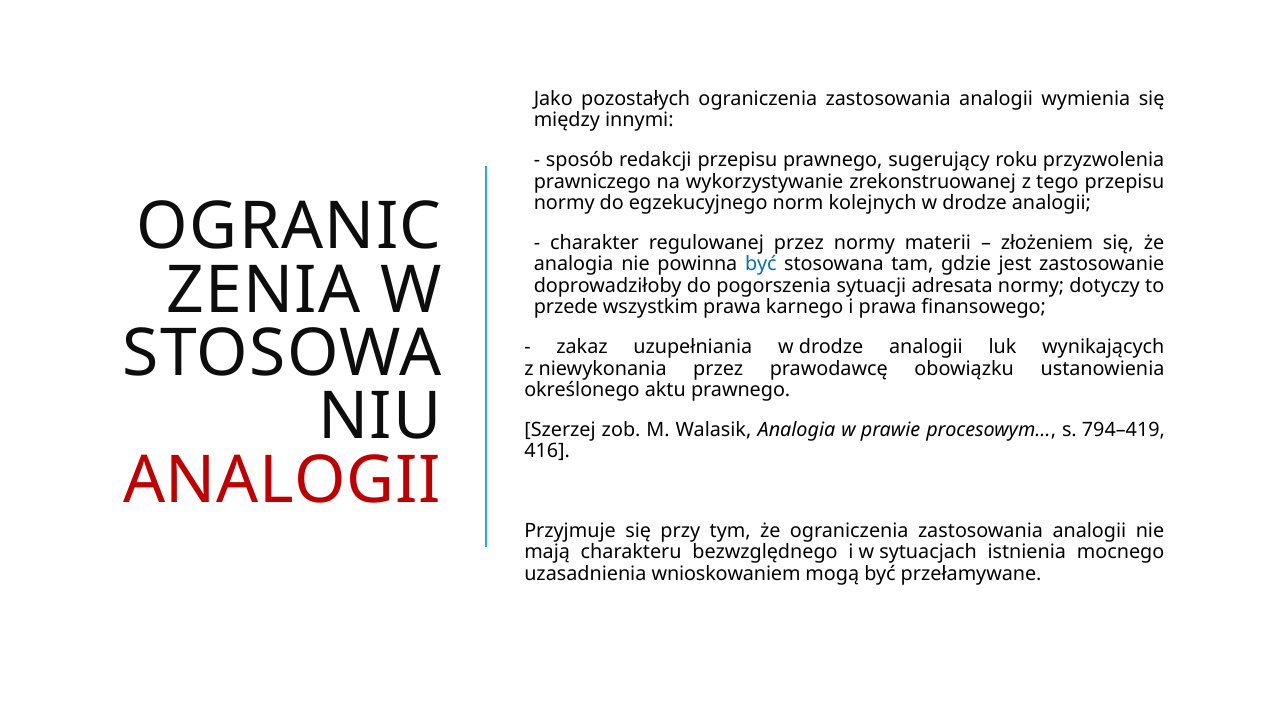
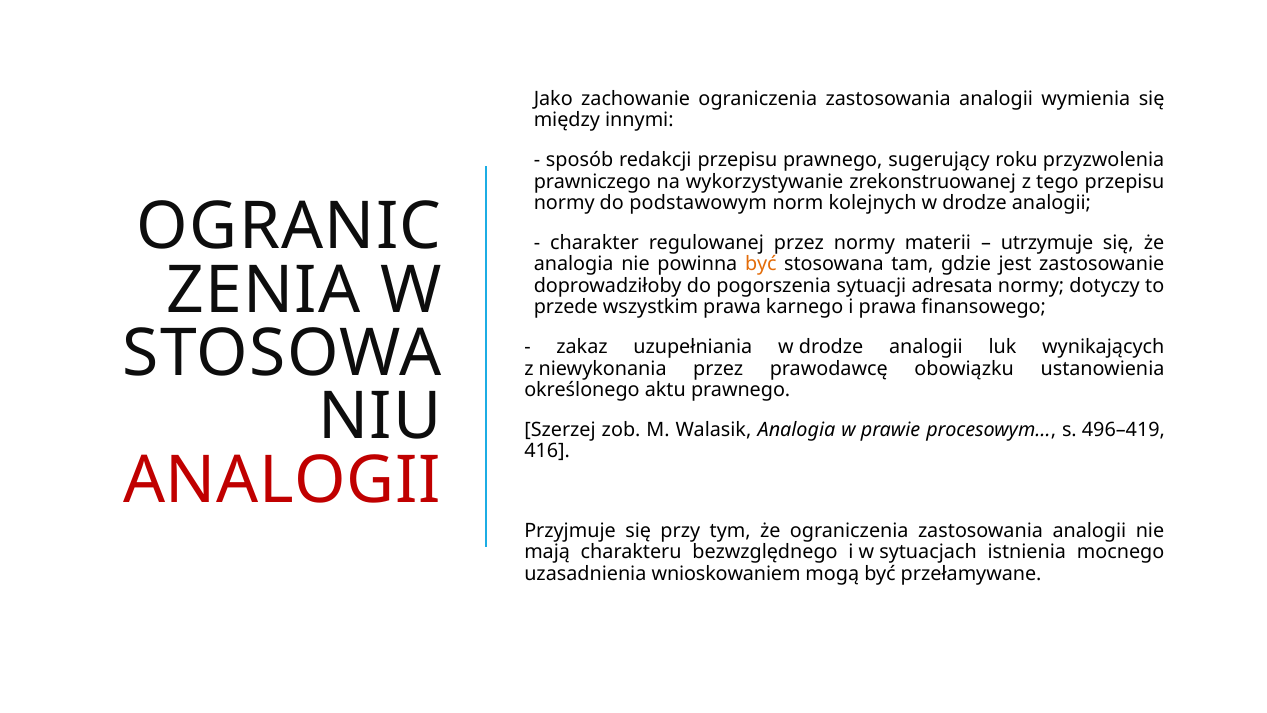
pozostałych: pozostałych -> zachowanie (636, 99)
egzekucyjnego: egzekucyjnego -> podstawowym (698, 203)
złożeniem: złożeniem -> utrzymuje (1047, 243)
być colour: blue -> orange (761, 264)
794–419: 794–419 -> 496–419 (1123, 430)
